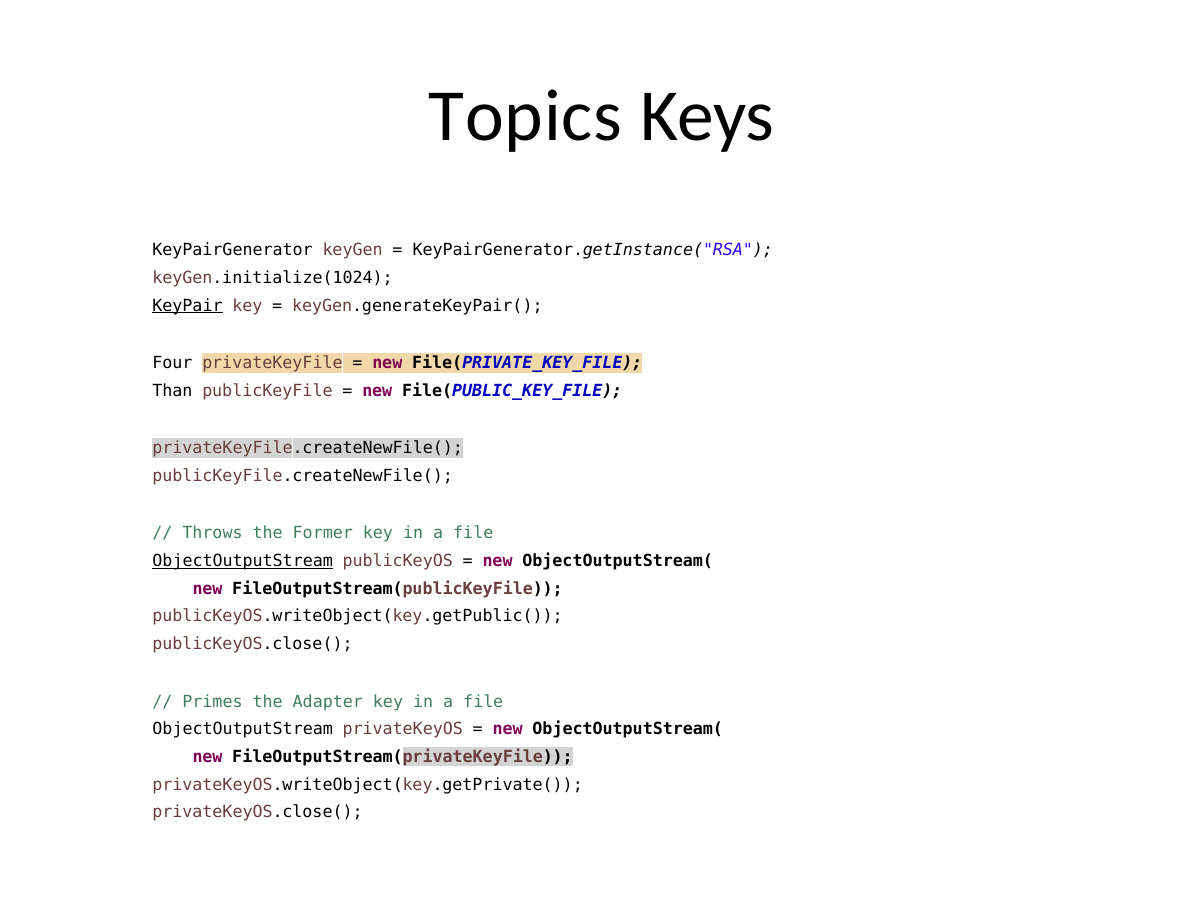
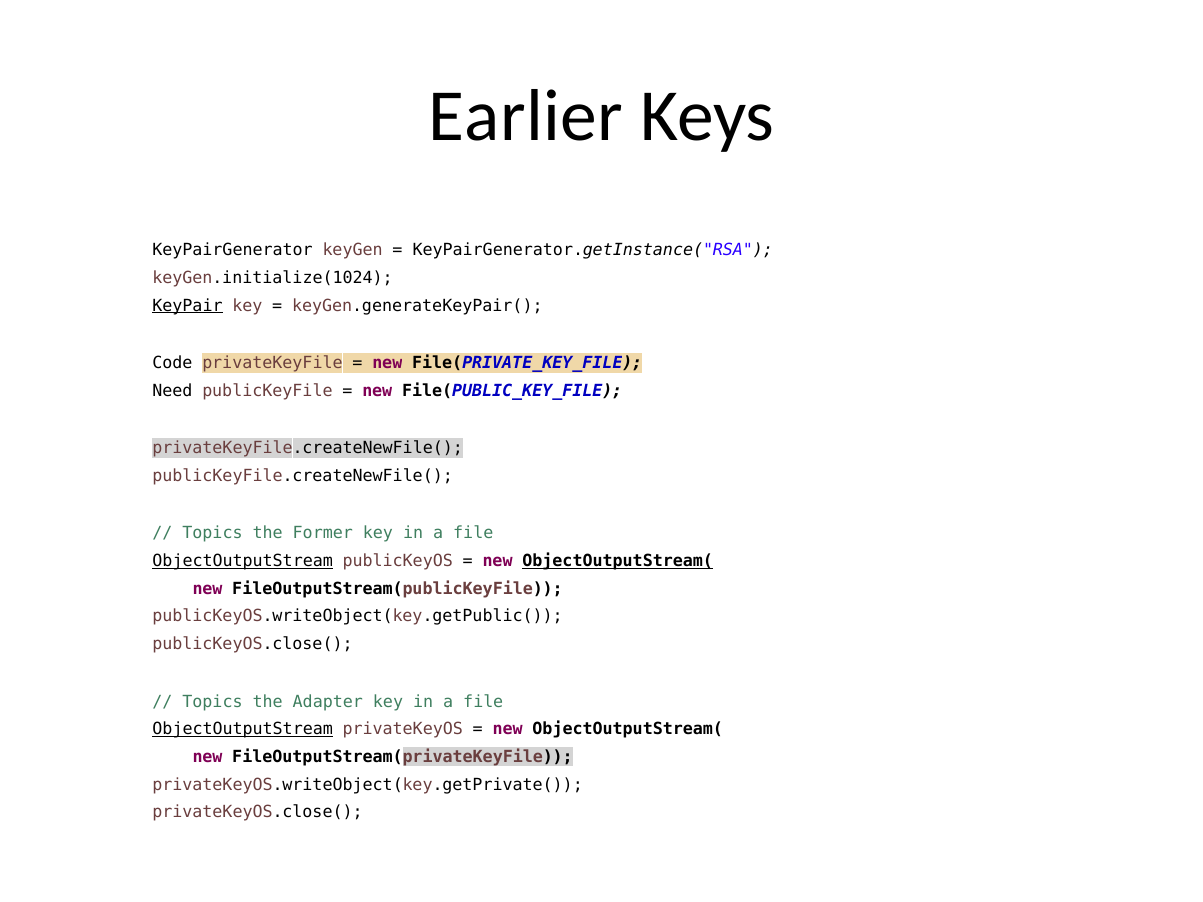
Topics: Topics -> Earlier (526, 116)
Four: Four -> Code (172, 363)
Than: Than -> Need (172, 391)
Throws: Throws -> Topics (212, 533)
ObjectOutputStream( underline: none -> present (618, 561)
Primes: Primes -> Topics (212, 702)
ObjectOutputStream underline: none -> present (243, 729)
